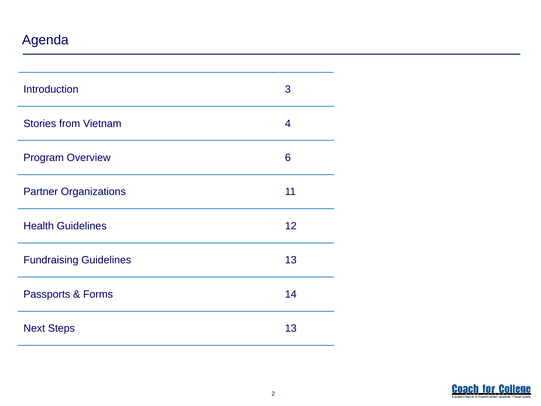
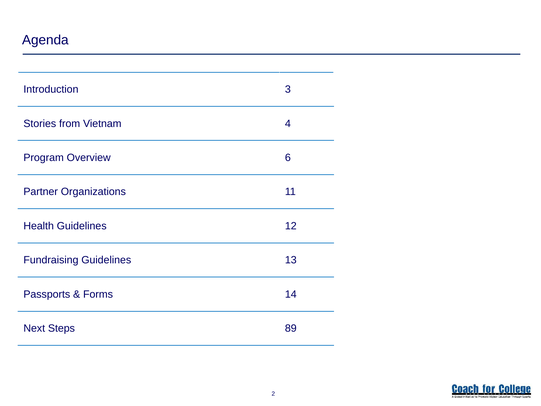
Steps 13: 13 -> 89 (291, 328)
